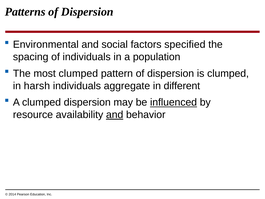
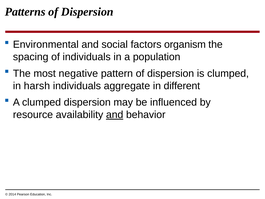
specified: specified -> organism (185, 44)
most clumped: clumped -> negative (78, 73)
influenced underline: present -> none (174, 102)
